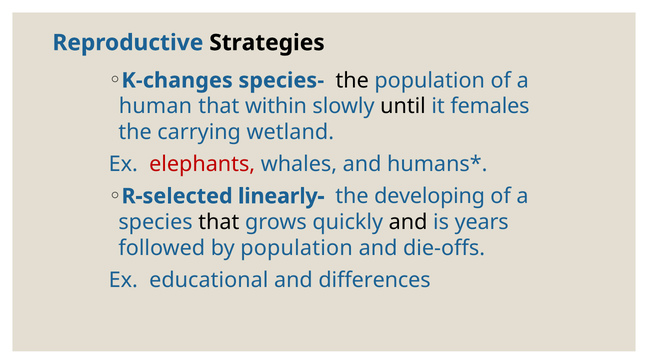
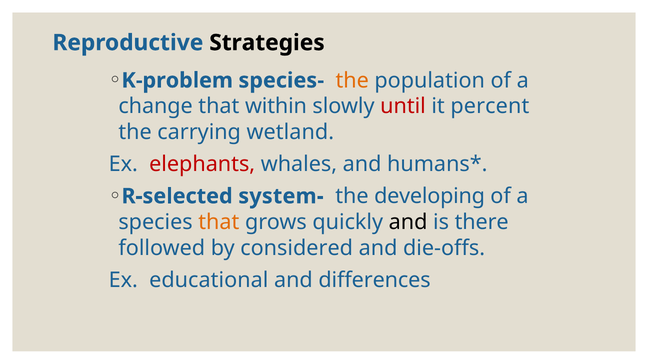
K-changes: K-changes -> K-problem (177, 81)
the colour: black -> orange (352, 81)
human: human -> change (156, 107)
until colour: black -> red (403, 107)
females: females -> percent (490, 107)
linearly-: linearly- -> system- (281, 196)
that colour: black -> orange (219, 222)
years: years -> there (482, 222)
by population: population -> considered (297, 248)
